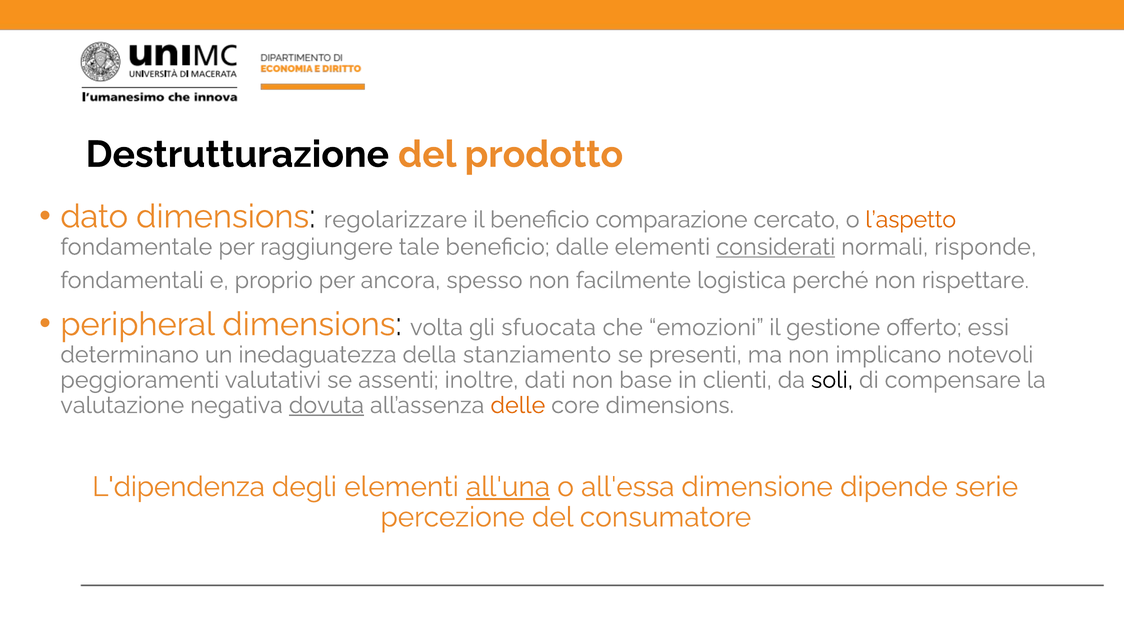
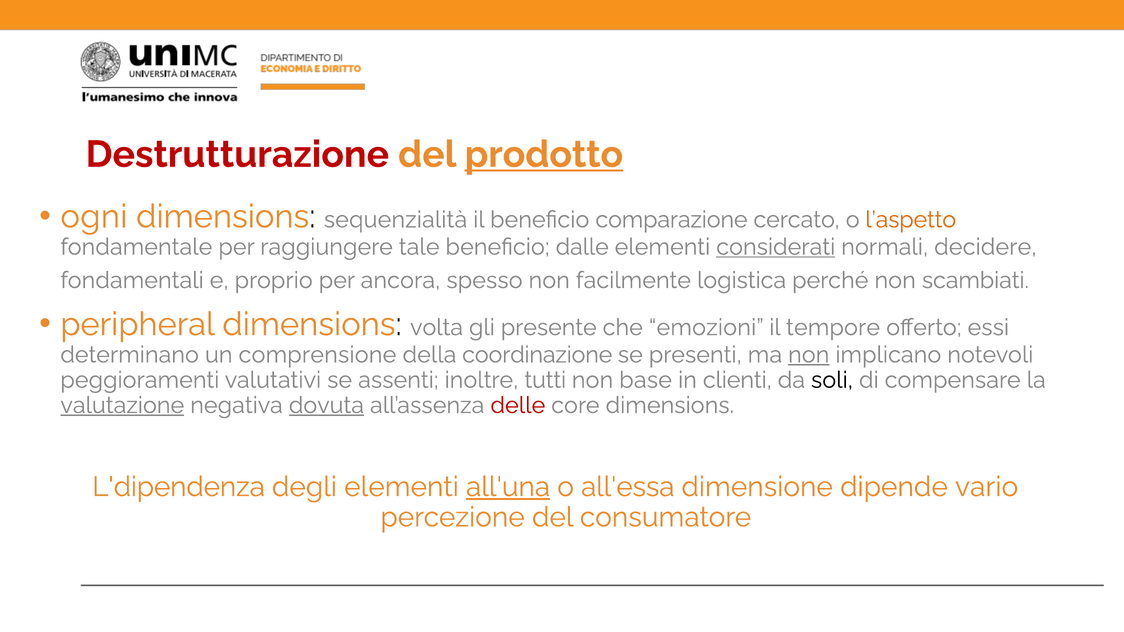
Destrutturazione colour: black -> red (237, 155)
prodotto underline: none -> present (544, 155)
dato: dato -> ogni (94, 217)
regolarizzare: regolarizzare -> sequenzialità (395, 220)
risponde: risponde -> decidere (985, 247)
rispettare: rispettare -> scambiati (975, 280)
sfuocata: sfuocata -> presente (549, 328)
gestione: gestione -> tempore (833, 328)
inedaguatezza: inedaguatezza -> comprensione (317, 355)
stanziamento: stanziamento -> coordinazione (537, 355)
non underline: none -> present (809, 355)
dati: dati -> tutti (545, 380)
valutazione underline: none -> present (122, 405)
delle colour: orange -> red (518, 405)
serie: serie -> vario (987, 487)
